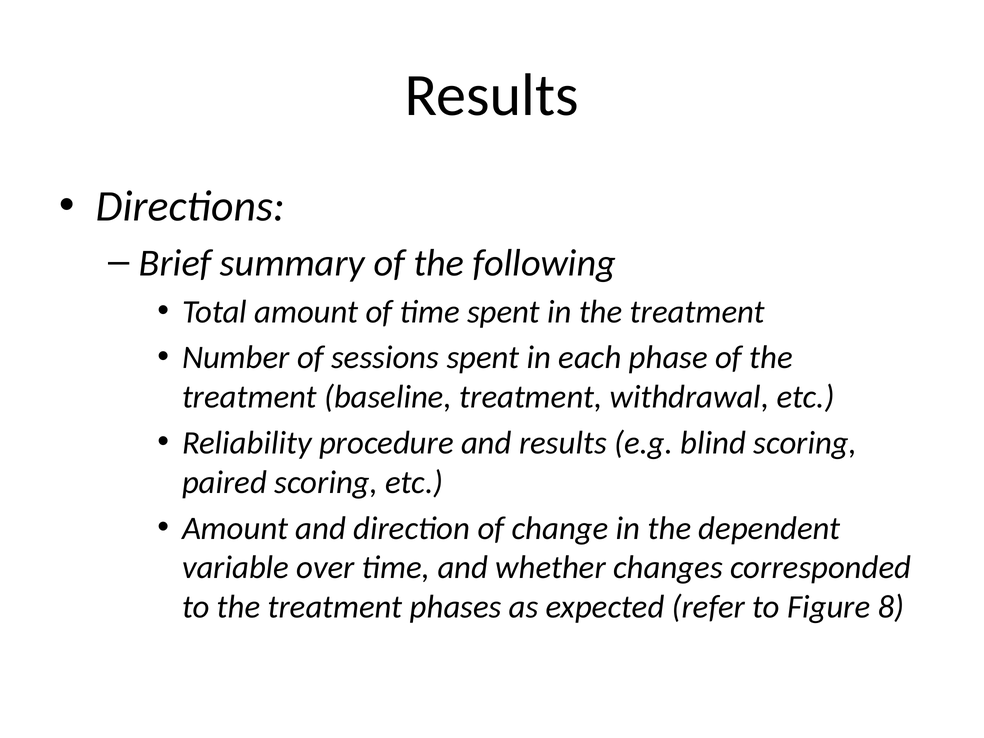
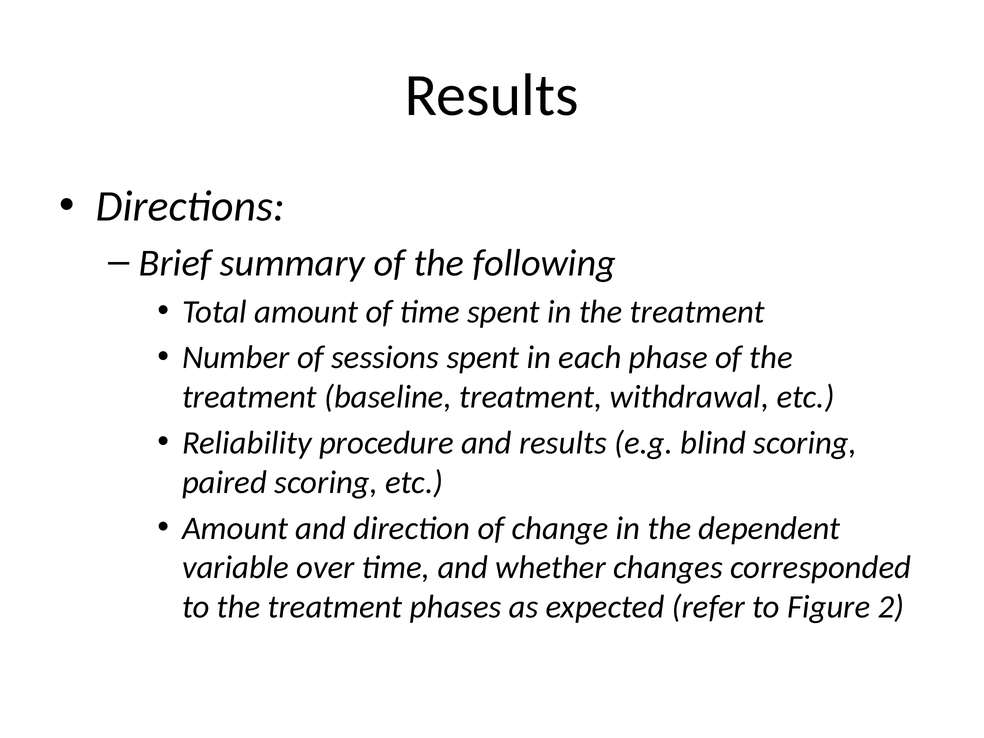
8: 8 -> 2 (891, 607)
